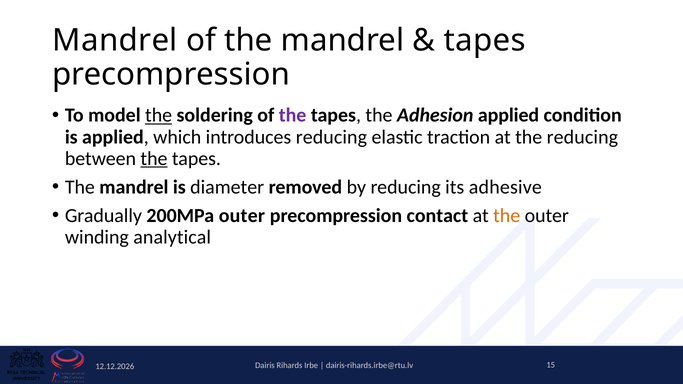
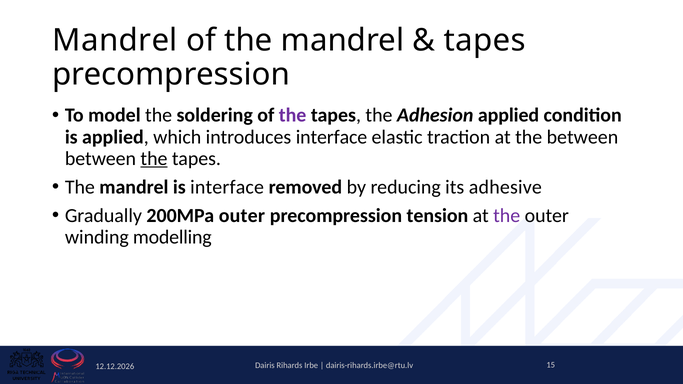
the underline: present -> none (159, 115)
introduces reducing: reducing -> interface (332, 137)
the reducing: reducing -> between (582, 137)
is diameter: diameter -> interface (227, 187)
contact: contact -> tension (437, 216)
the colour: orange -> purple (507, 216)
analytical: analytical -> modelling (172, 237)
